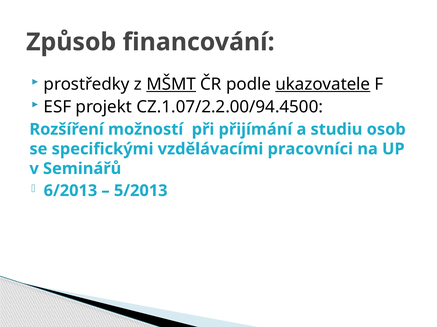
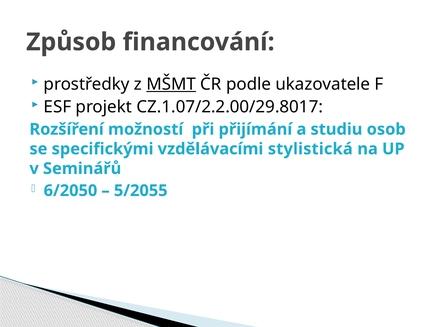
ukazovatele underline: present -> none (323, 84)
CZ.1.07/2.2.00/94.4500: CZ.1.07/2.2.00/94.4500 -> CZ.1.07/2.2.00/29.8017 (230, 107)
pracovníci: pracovníci -> stylistická (310, 149)
6/2013: 6/2013 -> 6/2050 (70, 191)
5/2013: 5/2013 -> 5/2055 (141, 191)
